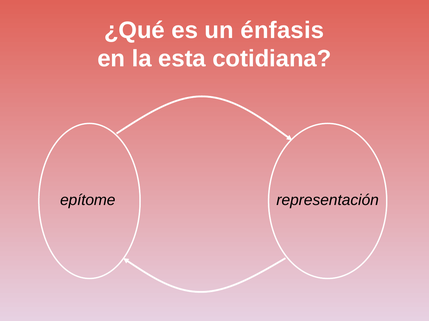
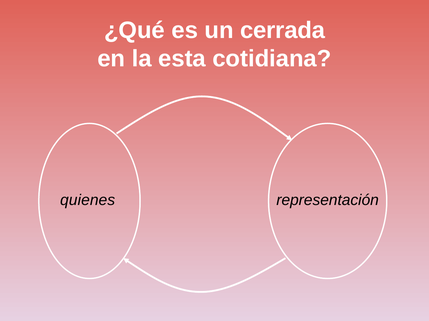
énfasis: énfasis -> cerrada (283, 30)
epítome: epítome -> quienes (88, 200)
